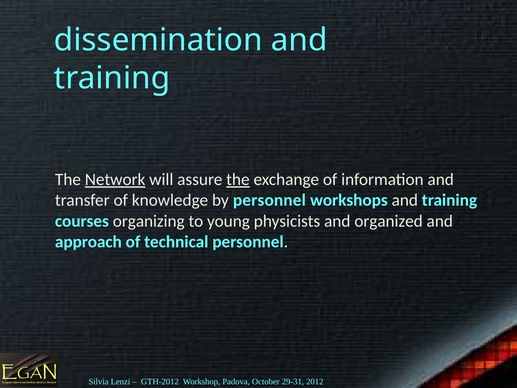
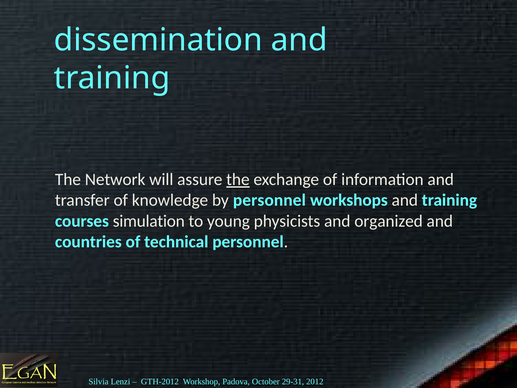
Network underline: present -> none (115, 179)
organizing: organizing -> simulation (149, 221)
approach: approach -> countries (88, 242)
